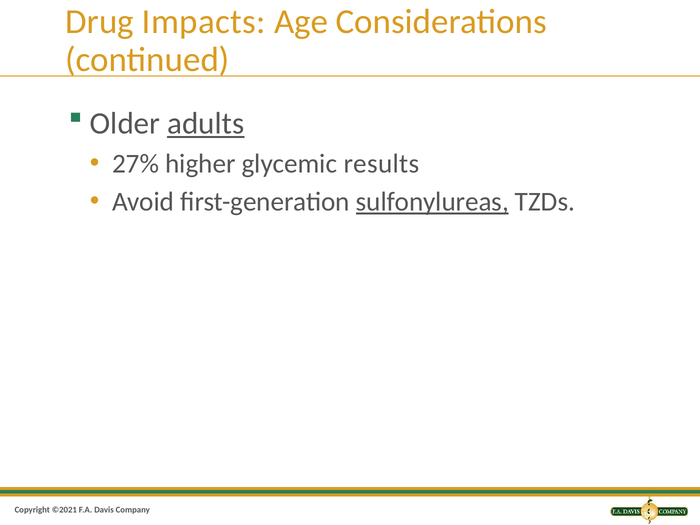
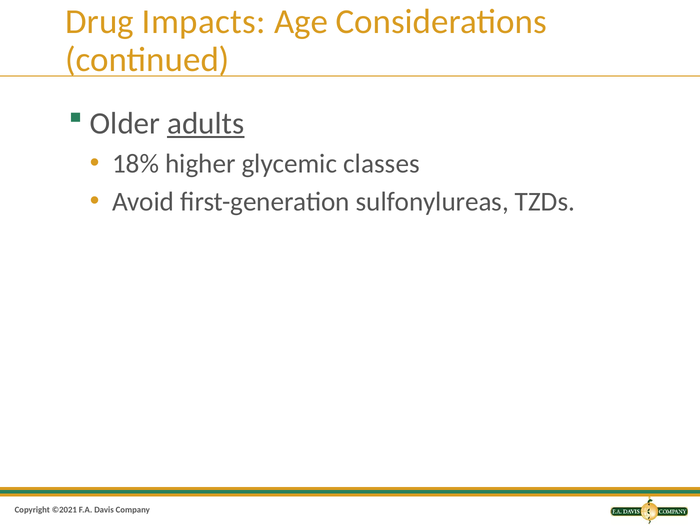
27%: 27% -> 18% (135, 164)
results: results -> classes (382, 164)
sulfonylureas underline: present -> none (432, 202)
